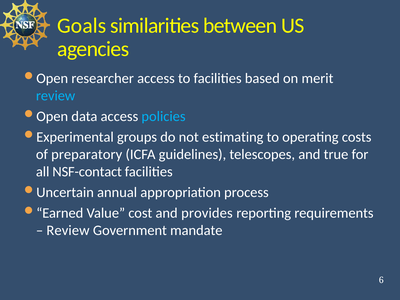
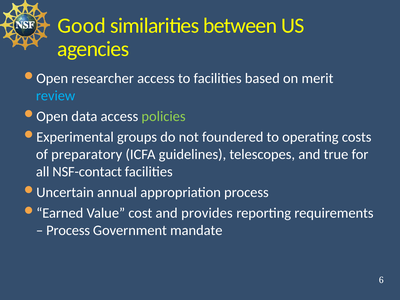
Goals: Goals -> Good (82, 26)
policies colour: light blue -> light green (164, 116)
estimating: estimating -> foundered (233, 137)
Review: Review -> Process (68, 230)
